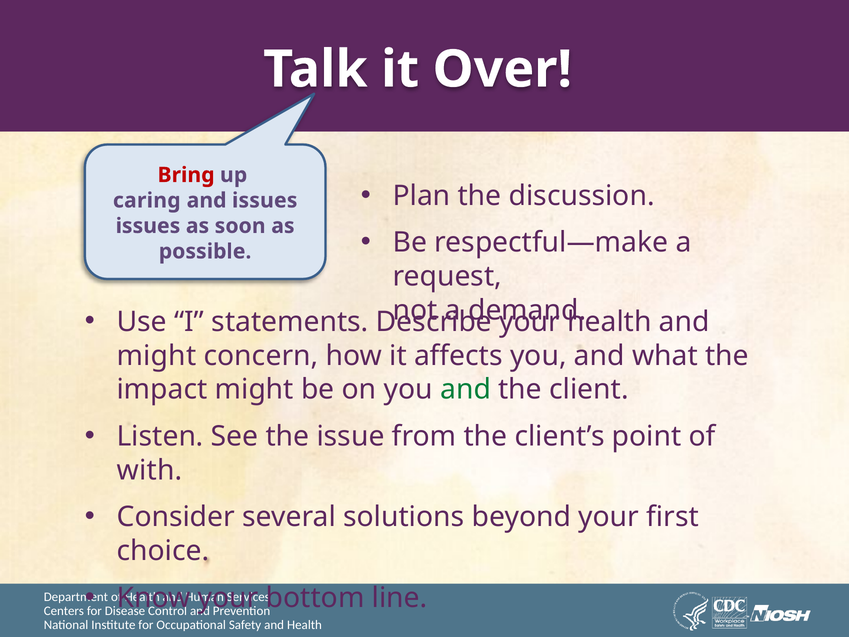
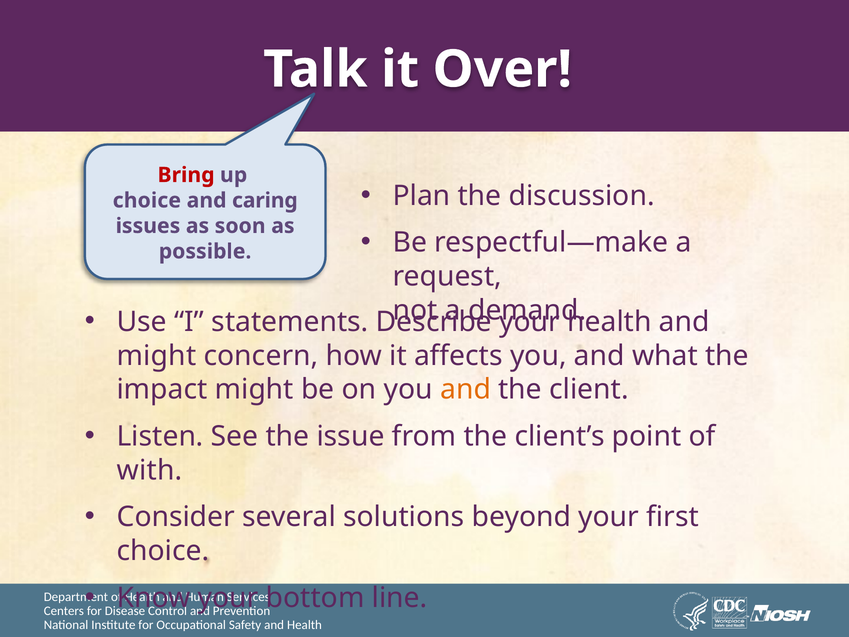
caring: caring -> choice (147, 200)
and issues: issues -> caring (265, 200)
and colour: green -> orange (466, 389)
